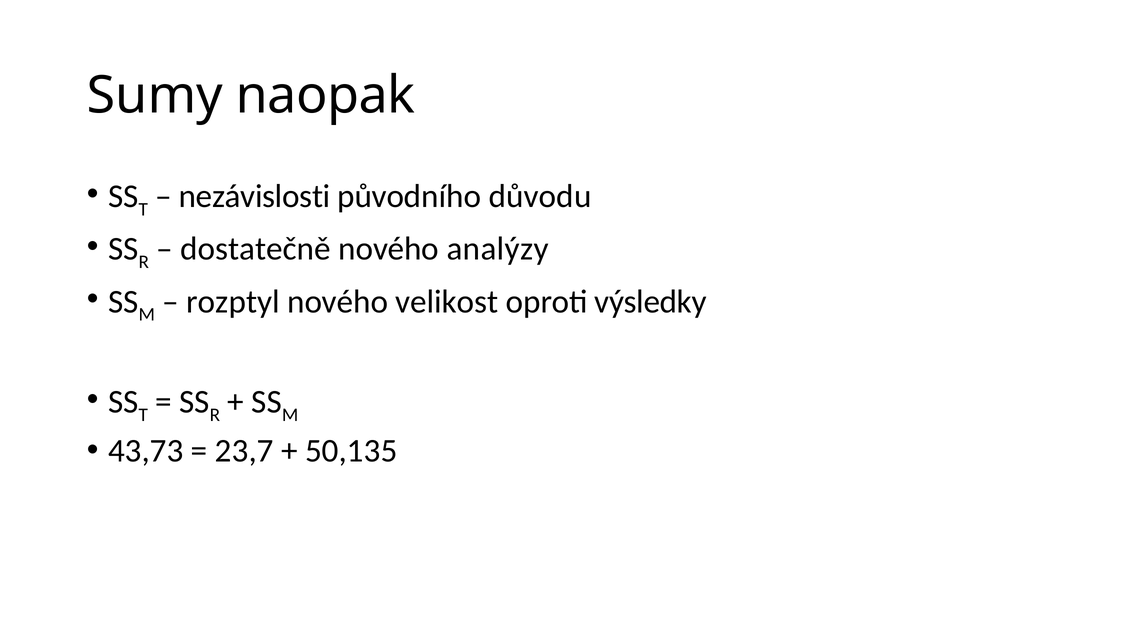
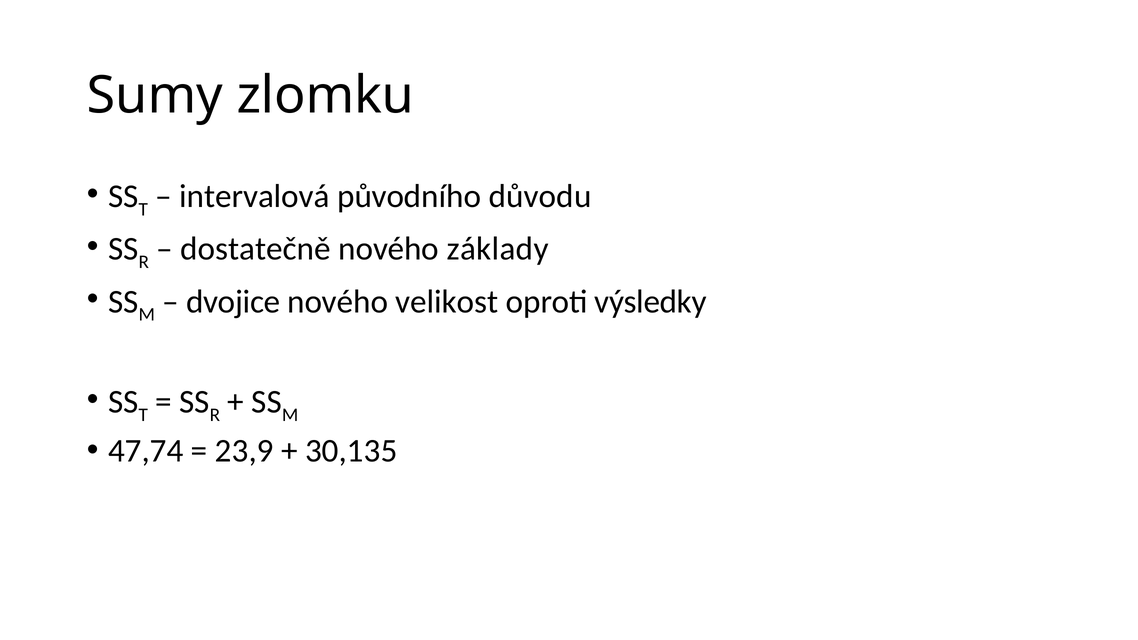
naopak: naopak -> zlomku (325, 96)
nezávislosti: nezávislosti -> intervalová (254, 196)
analýzy: analýzy -> základy (498, 249)
rozptyl: rozptyl -> dvojice (233, 302)
43,73: 43,73 -> 47,74 (146, 451)
23,7: 23,7 -> 23,9 (244, 451)
50,135: 50,135 -> 30,135 (351, 451)
